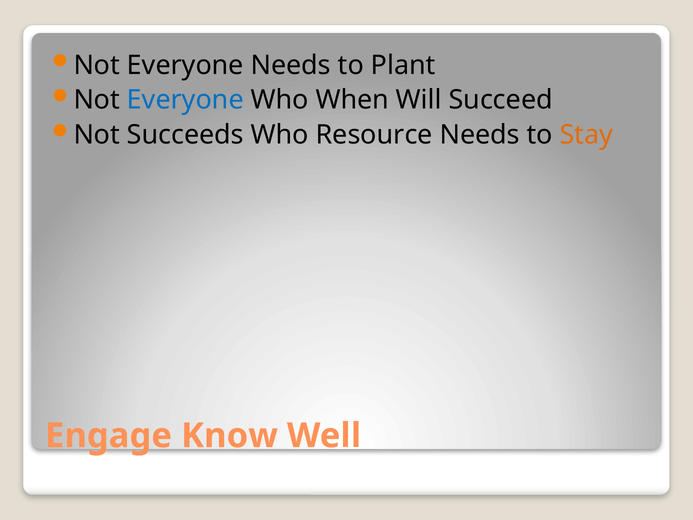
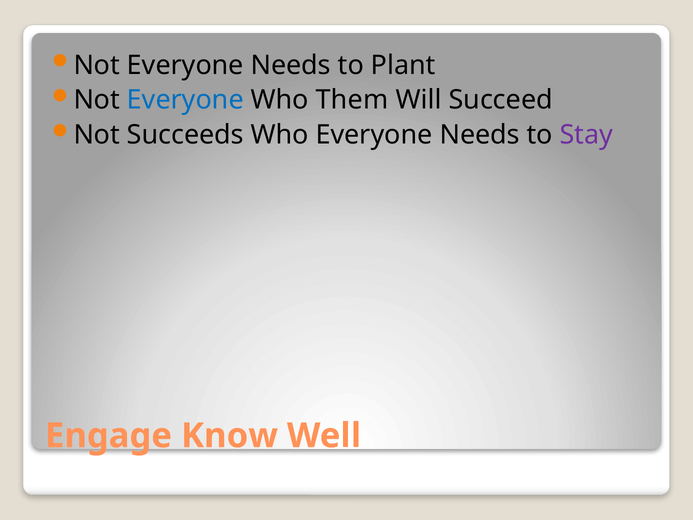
When: When -> Them (352, 100)
Who Resource: Resource -> Everyone (374, 135)
Stay colour: orange -> purple (586, 135)
